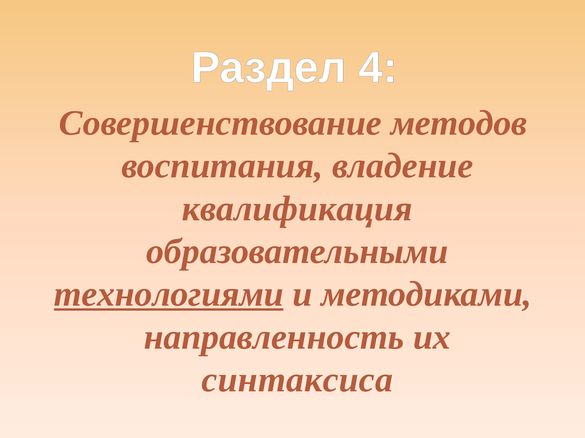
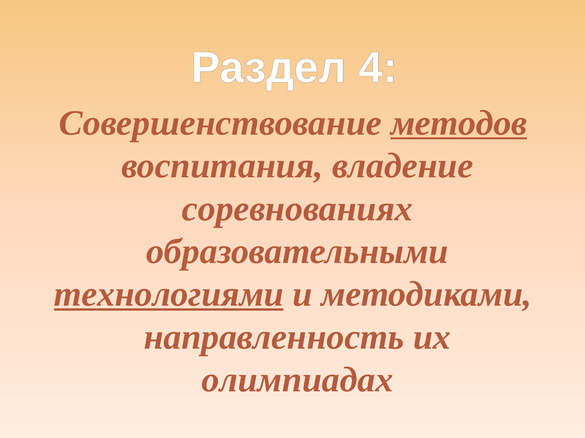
методов underline: none -> present (459, 123)
квалификация: квалификация -> соревнованиях (297, 209)
синтаксиса: синтаксиса -> олимпиадах (297, 380)
